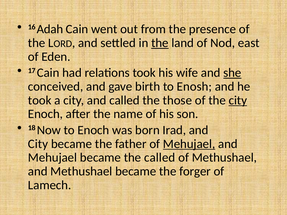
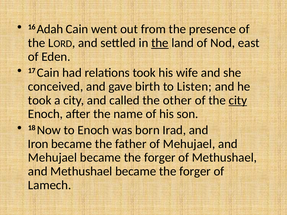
she underline: present -> none (232, 73)
Enosh: Enosh -> Listen (194, 87)
those: those -> other (177, 100)
City: City -> Iron (38, 144)
Mehujael underline: present -> none (189, 144)
Mehujael became the called: called -> forger (160, 158)
